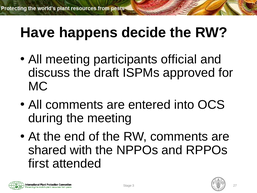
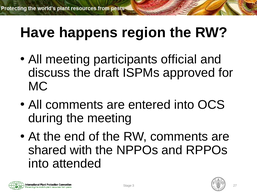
decide: decide -> region (144, 33)
first: first -> into (39, 163)
